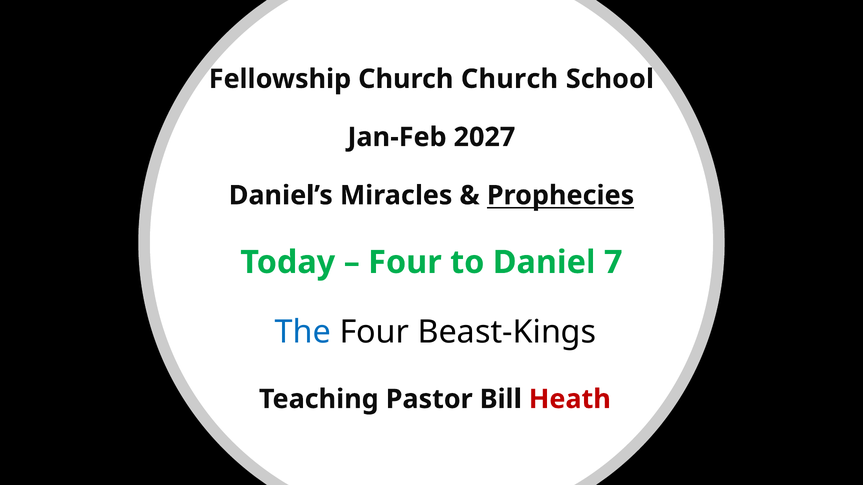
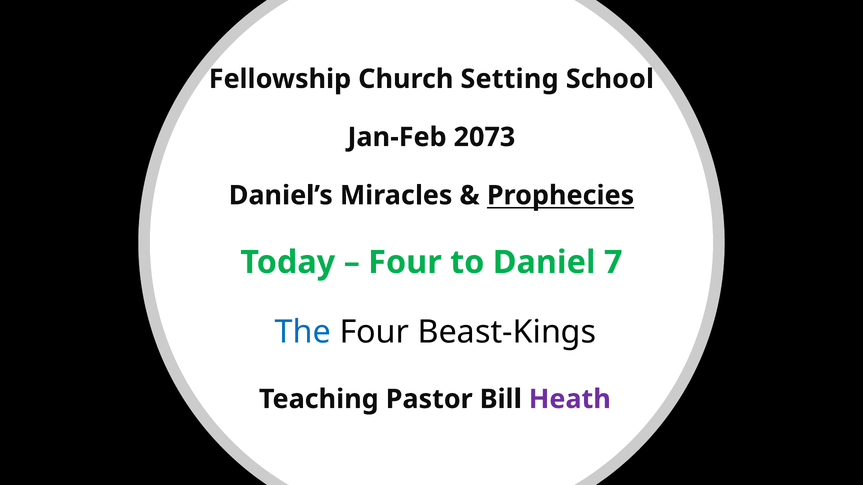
Church Church: Church -> Setting (510, 79)
2027: 2027 -> 2073 (484, 137)
Heath colour: red -> purple (570, 400)
